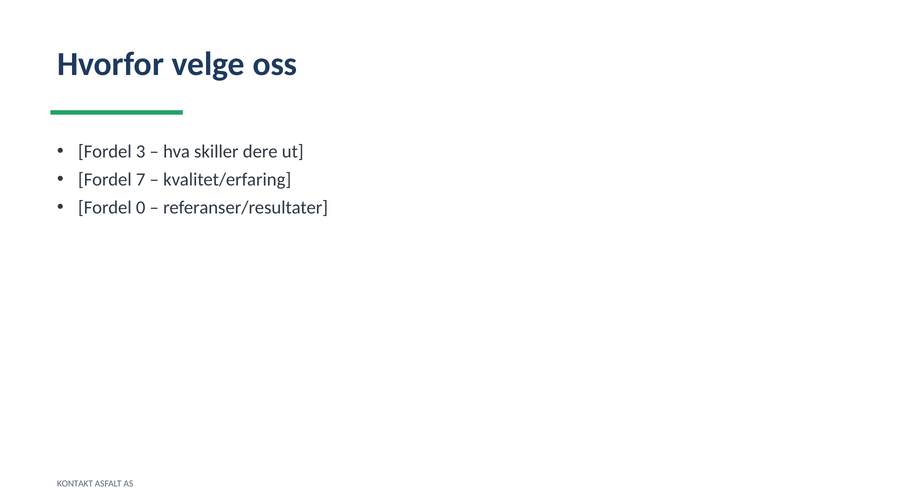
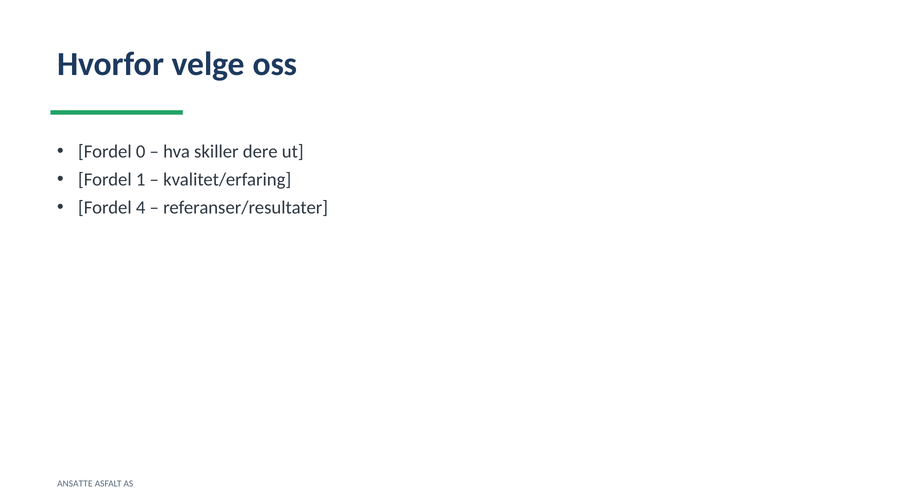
3: 3 -> 0 (141, 152)
7: 7 -> 1 (141, 180)
0: 0 -> 4 (141, 208)
KONTAKT: KONTAKT -> ANSATTE (75, 484)
